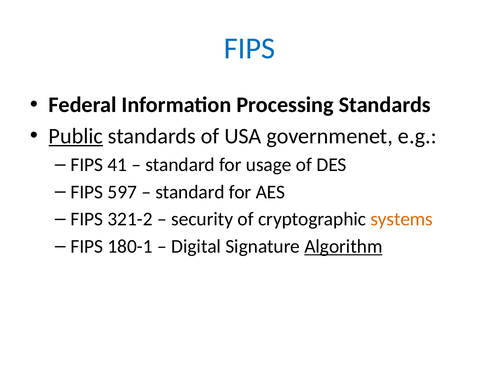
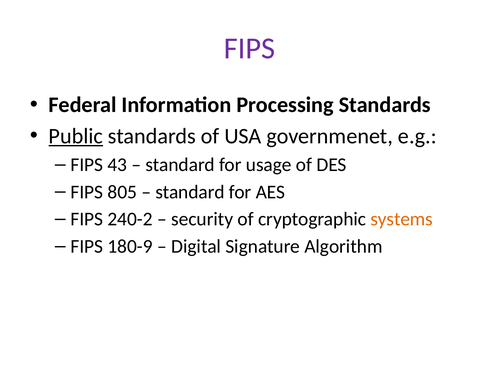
FIPS colour: blue -> purple (249, 48)
41: 41 -> 43 (117, 164)
597: 597 -> 805 (122, 192)
321-2: 321-2 -> 240-2 (130, 219)
180-1: 180-1 -> 180-9 (130, 246)
Algorithm underline: present -> none (343, 246)
